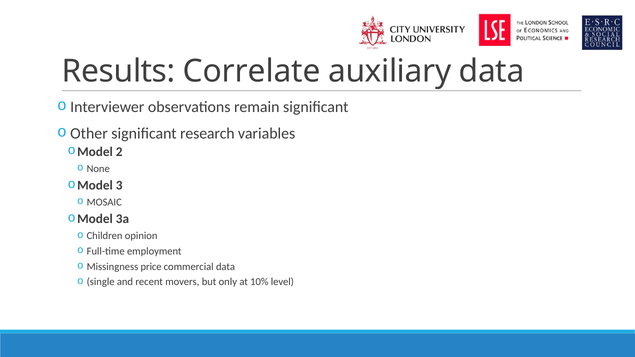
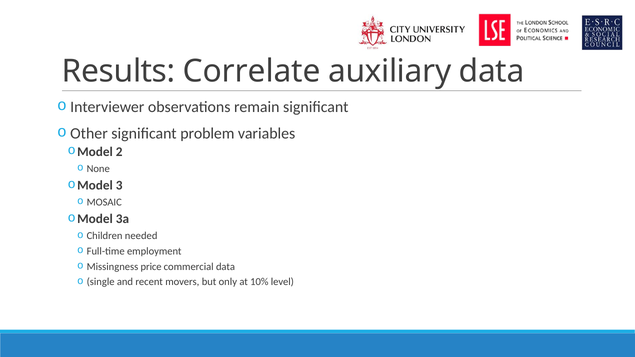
research: research -> problem (207, 133)
opinion: opinion -> needed (141, 236)
